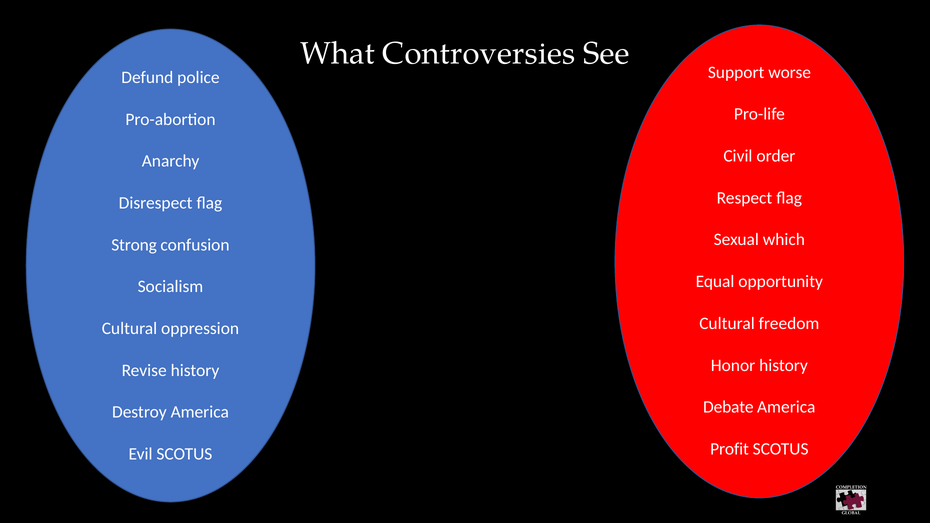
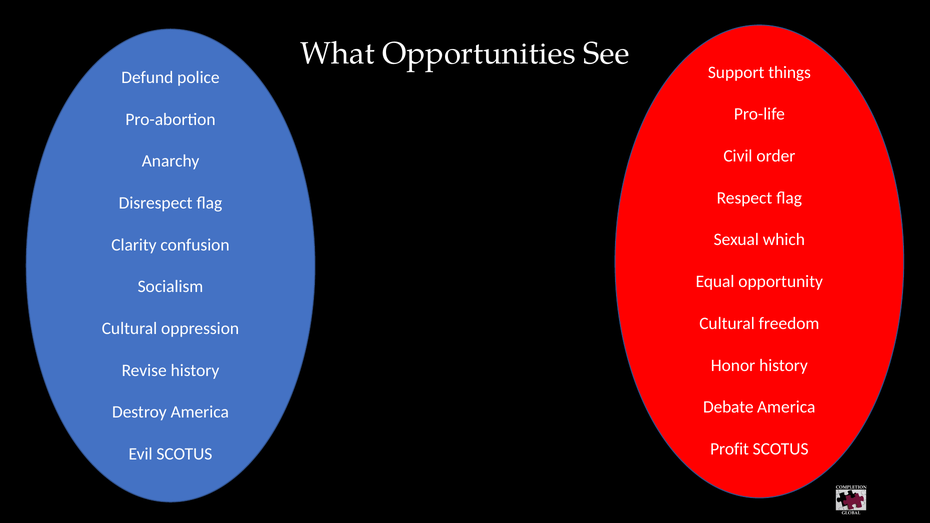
Controversies: Controversies -> Opportunities (479, 53)
worse: worse -> things (790, 72)
Strong: Strong -> Clarity (134, 245)
